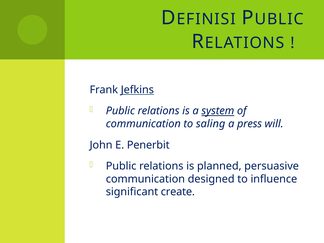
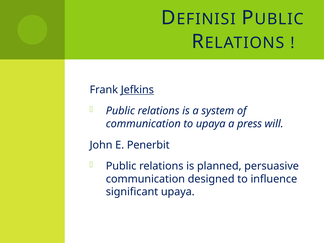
system underline: present -> none (218, 111)
to saling: saling -> upaya (211, 124)
significant create: create -> upaya (178, 192)
